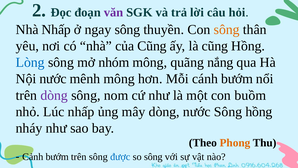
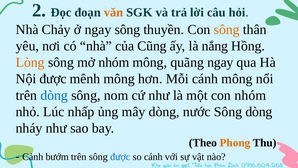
văn colour: purple -> orange (113, 12)
Nhà Nhấp: Nhấp -> Chảy (56, 30)
là cũng: cũng -> nắng (215, 46)
Lòng colour: blue -> orange (30, 62)
quãng nắng: nắng -> ngay (220, 62)
Nội nước: nước -> được (53, 79)
cánh bướm: bướm -> mông (237, 79)
dòng colour: purple -> blue (54, 95)
con buồm: buồm -> nhóm (250, 95)
Sông hồng: hồng -> dòng (259, 112)
so sông: sông -> cánh (153, 157)
